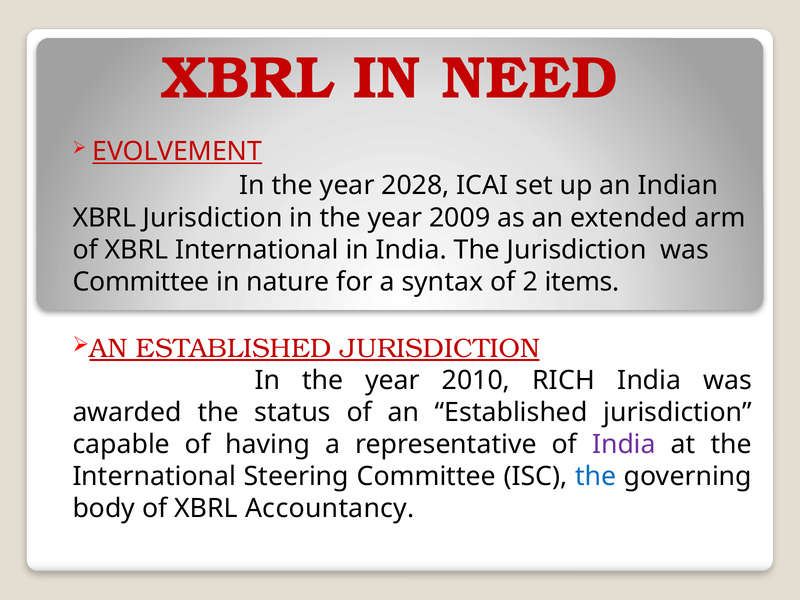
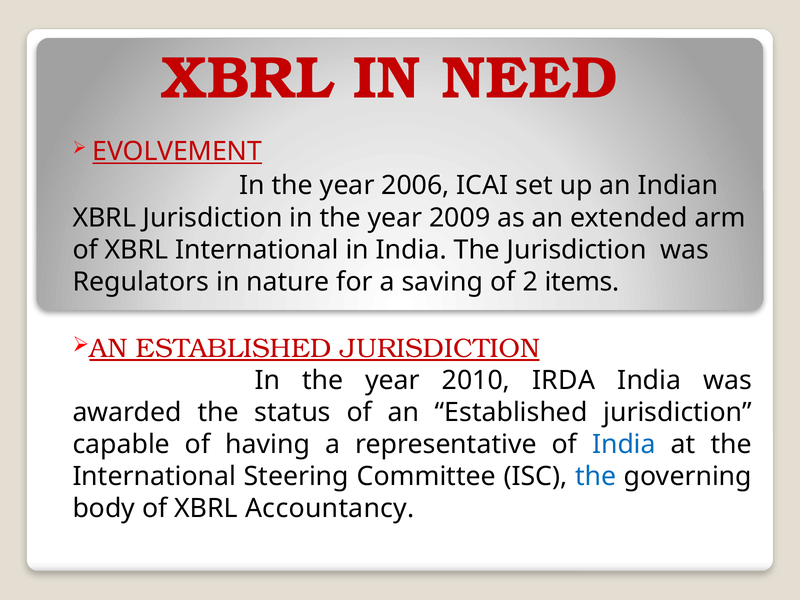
2028: 2028 -> 2006 (415, 185)
Committee: Committee -> Regulators (141, 282)
syntax: syntax -> saving (442, 282)
RICH: RICH -> IRDA (564, 381)
India colour: purple -> blue (624, 445)
